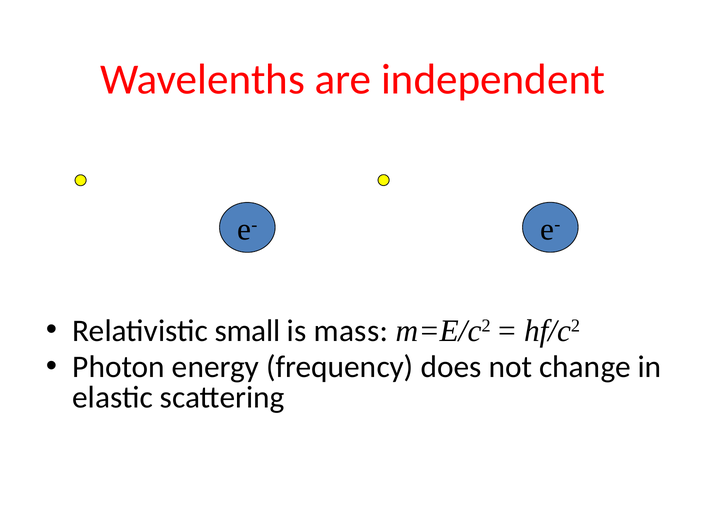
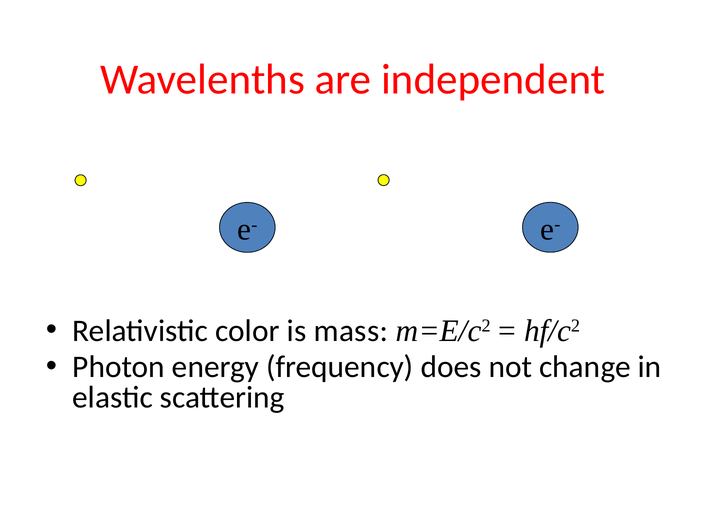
small: small -> color (247, 331)
